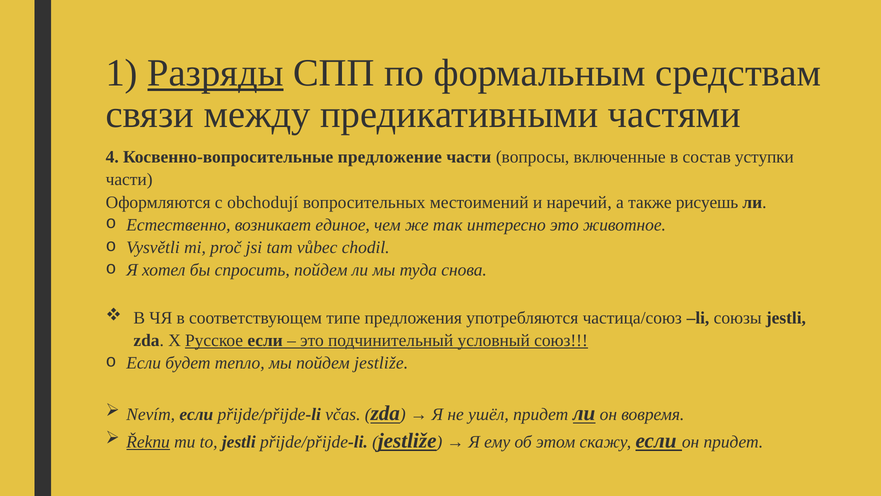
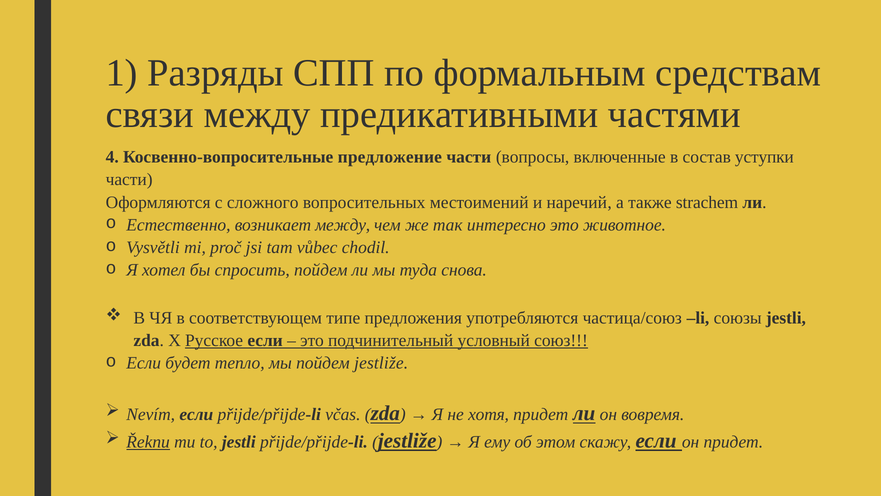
Разряды underline: present -> none (215, 73)
obchodují: obchodují -> сложного (263, 202)
рисуешь: рисуешь -> strachem (707, 202)
возникает единое: единое -> между (343, 225)
ушёл: ушёл -> хотя (489, 414)
